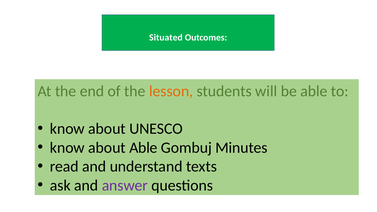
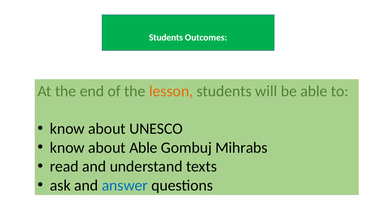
Situated: Situated -> Students (166, 38)
Minutes: Minutes -> Mihrabs (241, 148)
answer colour: purple -> blue (125, 185)
